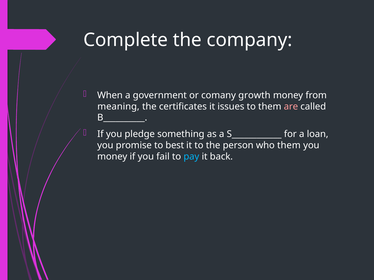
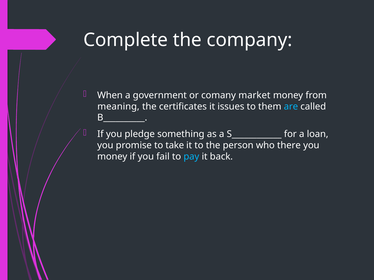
growth: growth -> market (254, 95)
are colour: pink -> light blue (291, 107)
best: best -> take (175, 145)
who them: them -> there (289, 145)
